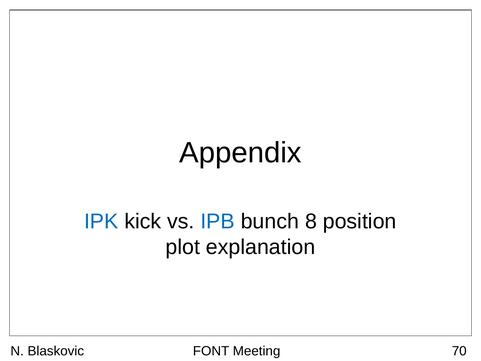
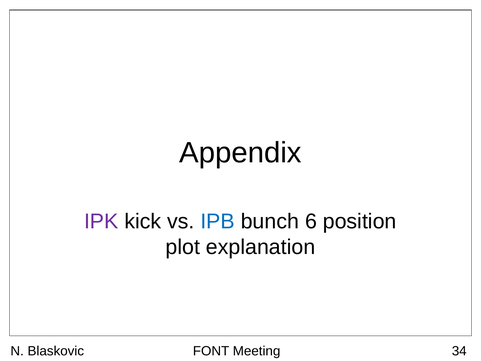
IPK colour: blue -> purple (101, 221)
8: 8 -> 6 (311, 221)
70: 70 -> 34 (459, 351)
